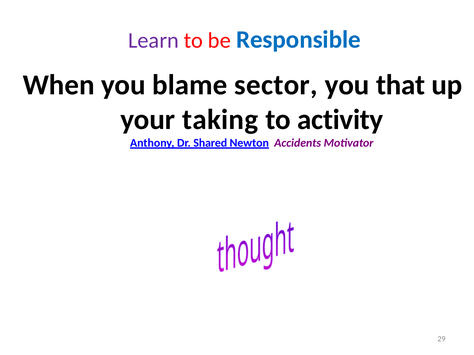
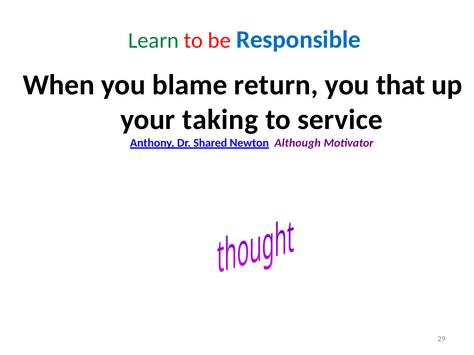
Learn colour: purple -> green (154, 40)
sector: sector -> return (276, 85)
activity: activity -> service (340, 120)
Accidents: Accidents -> Although (298, 143)
